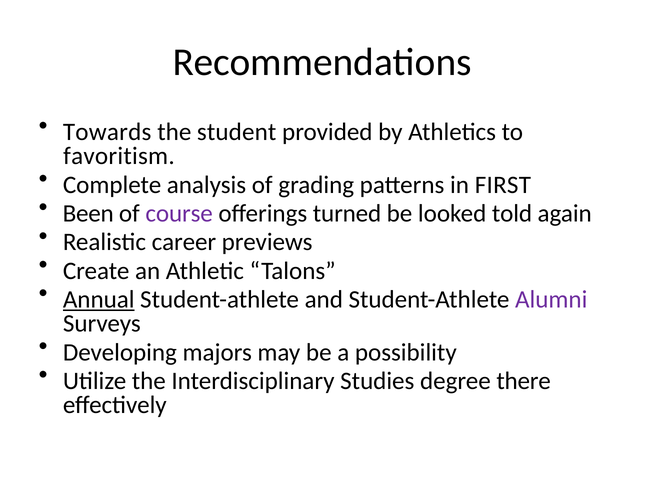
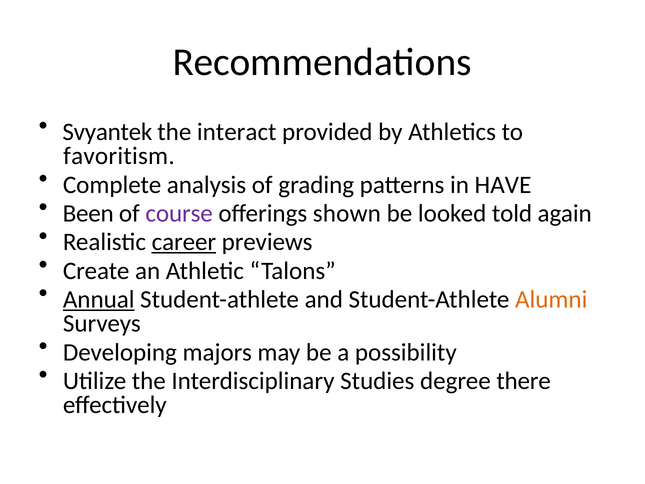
Towards: Towards -> Svyantek (107, 132)
student: student -> interact (237, 132)
FIRST: FIRST -> HAVE (503, 185)
turned: turned -> shown (347, 213)
career underline: none -> present (184, 242)
Alumni colour: purple -> orange (551, 299)
